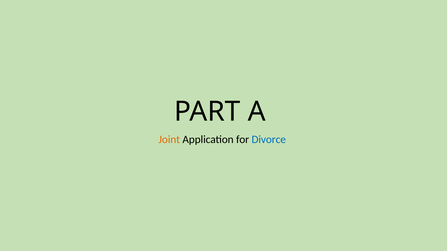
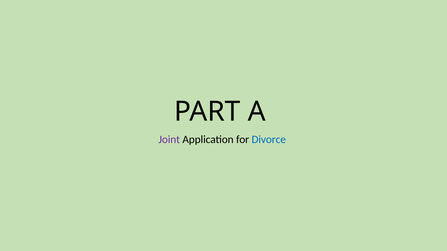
Joint colour: orange -> purple (169, 140)
